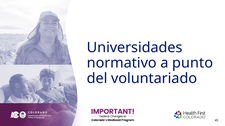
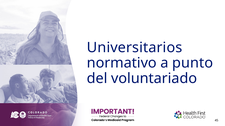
Universidades: Universidades -> Universitarios (135, 48)
